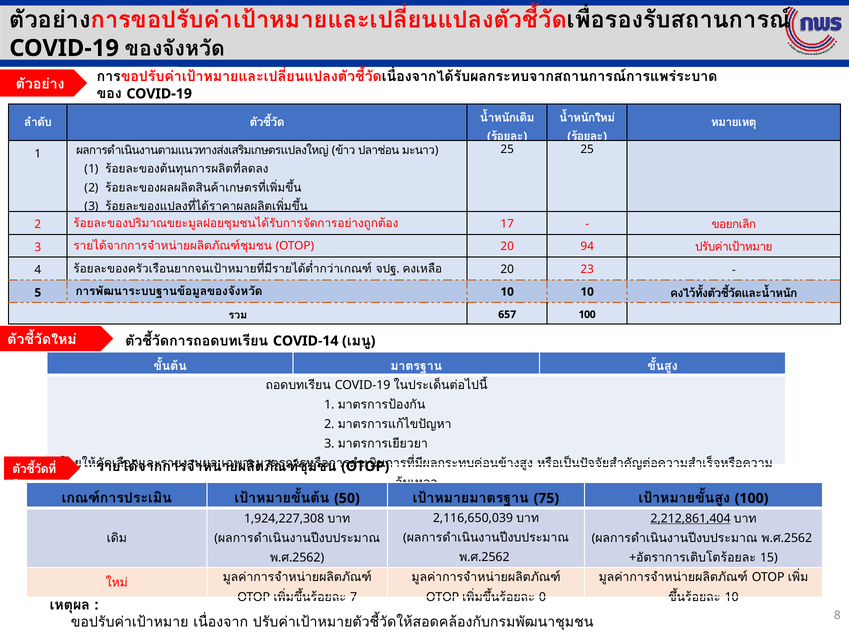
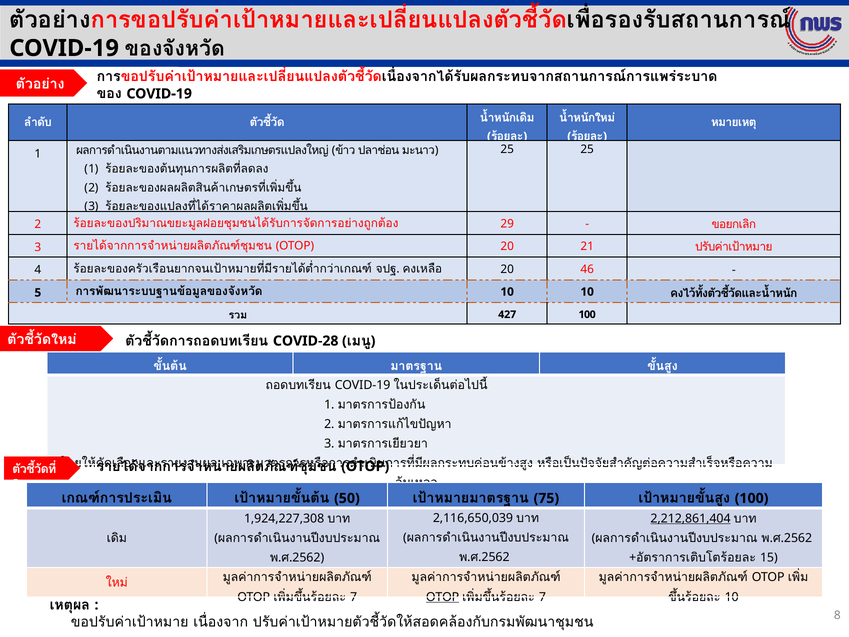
17: 17 -> 29 (507, 224)
94: 94 -> 21 (587, 246)
23: 23 -> 46 (587, 269)
657: 657 -> 427 (507, 314)
COVID-14: COVID-14 -> COVID-28 (306, 341)
OTOP underline: none -> present (443, 597)
0: 0 -> 7 (542, 597)
